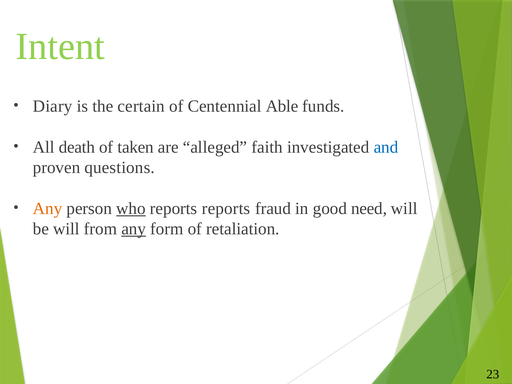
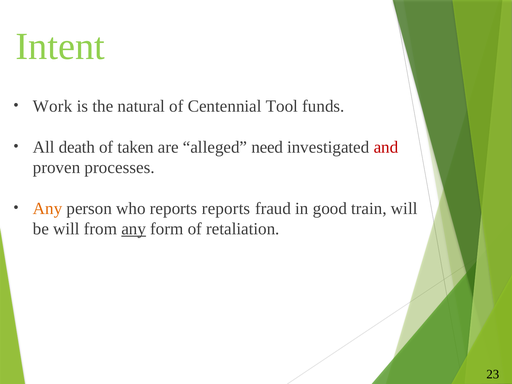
Diary: Diary -> Work (53, 106)
certain: certain -> natural (141, 106)
Able: Able -> Tool (282, 106)
faith: faith -> need (267, 147)
and colour: blue -> red (386, 147)
questions: questions -> processes (120, 168)
who underline: present -> none (131, 208)
need: need -> train (369, 208)
